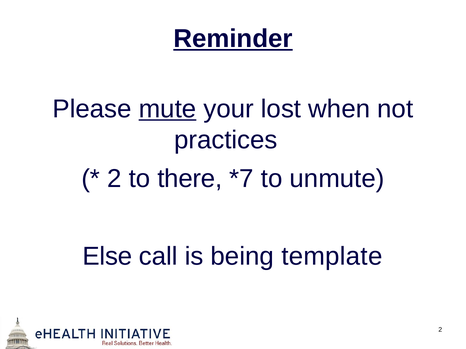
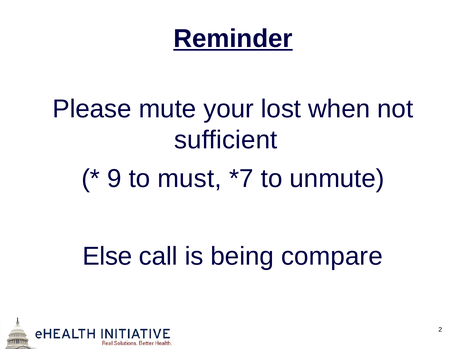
mute underline: present -> none (167, 109)
practices: practices -> sufficient (226, 140)
2: 2 -> 9 (114, 179)
there: there -> must (190, 179)
template: template -> compare (332, 257)
